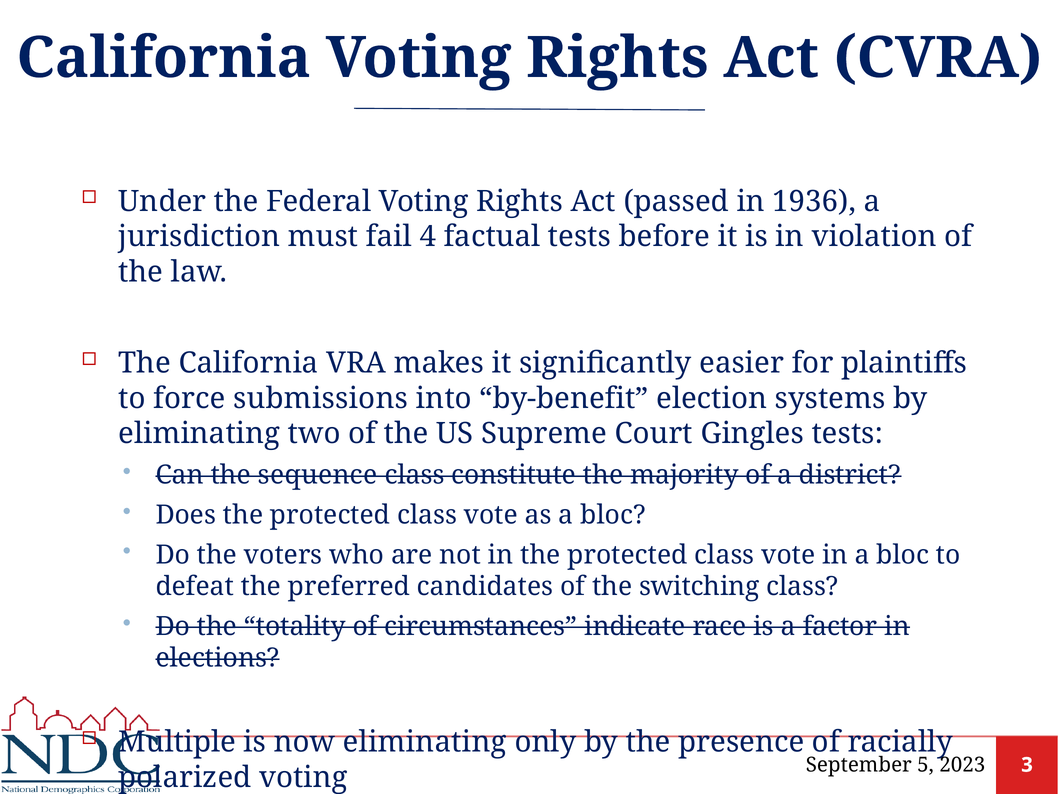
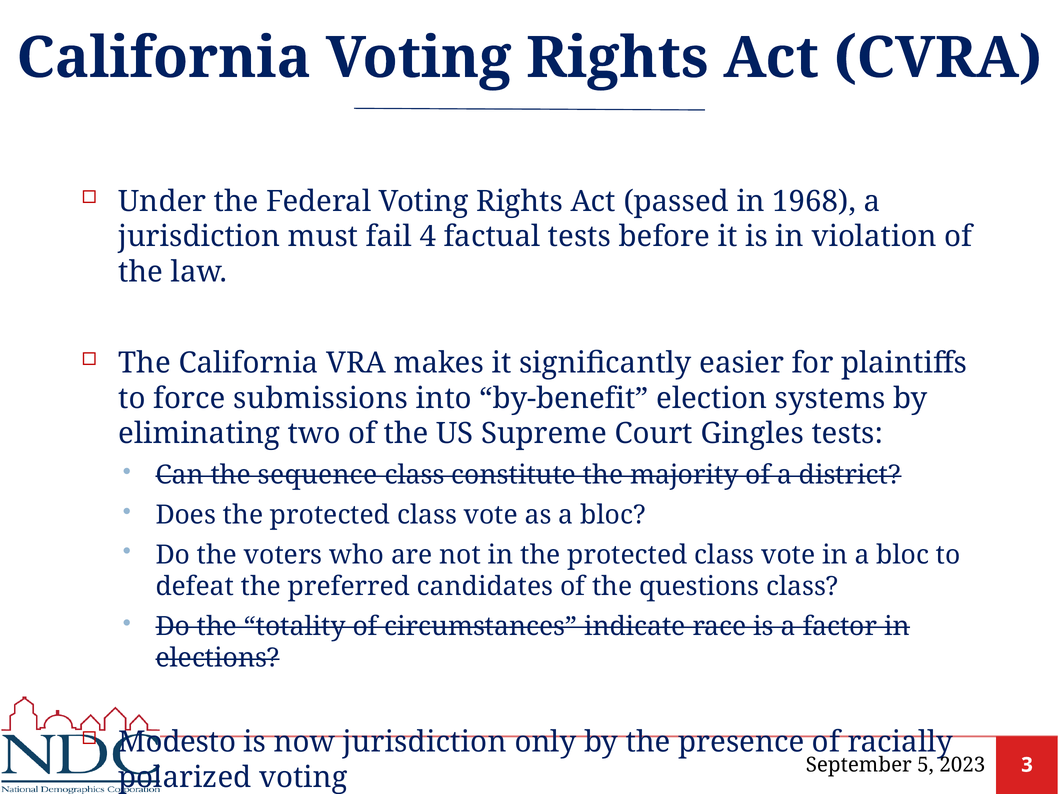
1936: 1936 -> 1968 (814, 201)
switching: switching -> questions (699, 587)
Multiple: Multiple -> Modesto (177, 742)
now eliminating: eliminating -> jurisdiction (425, 742)
